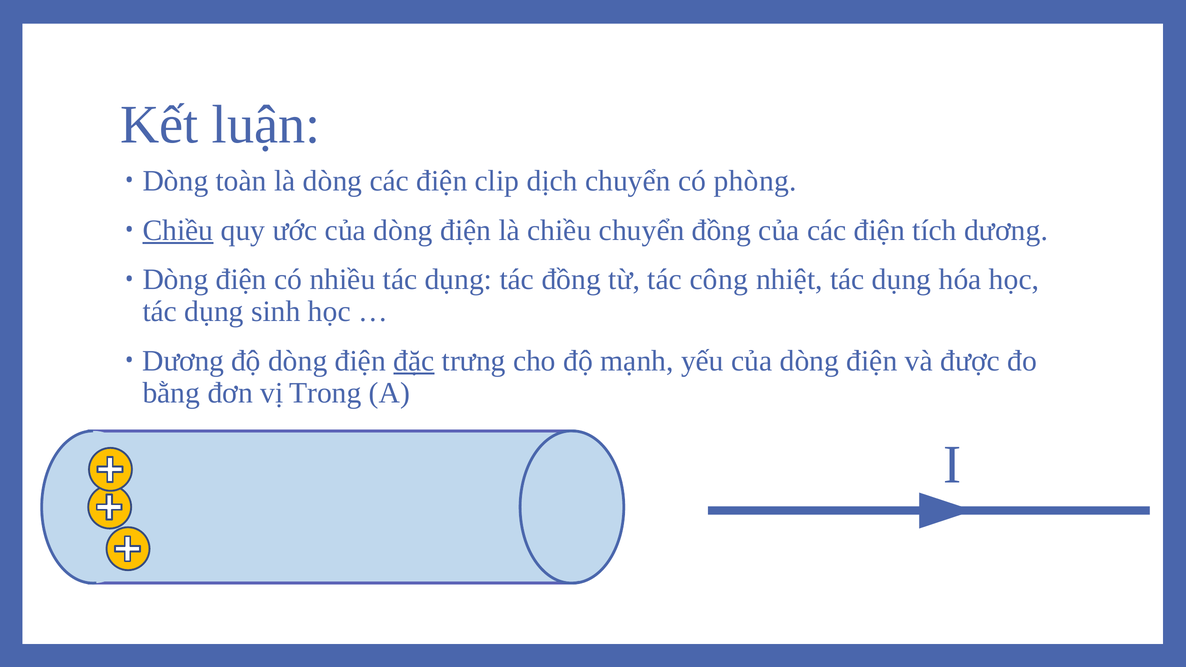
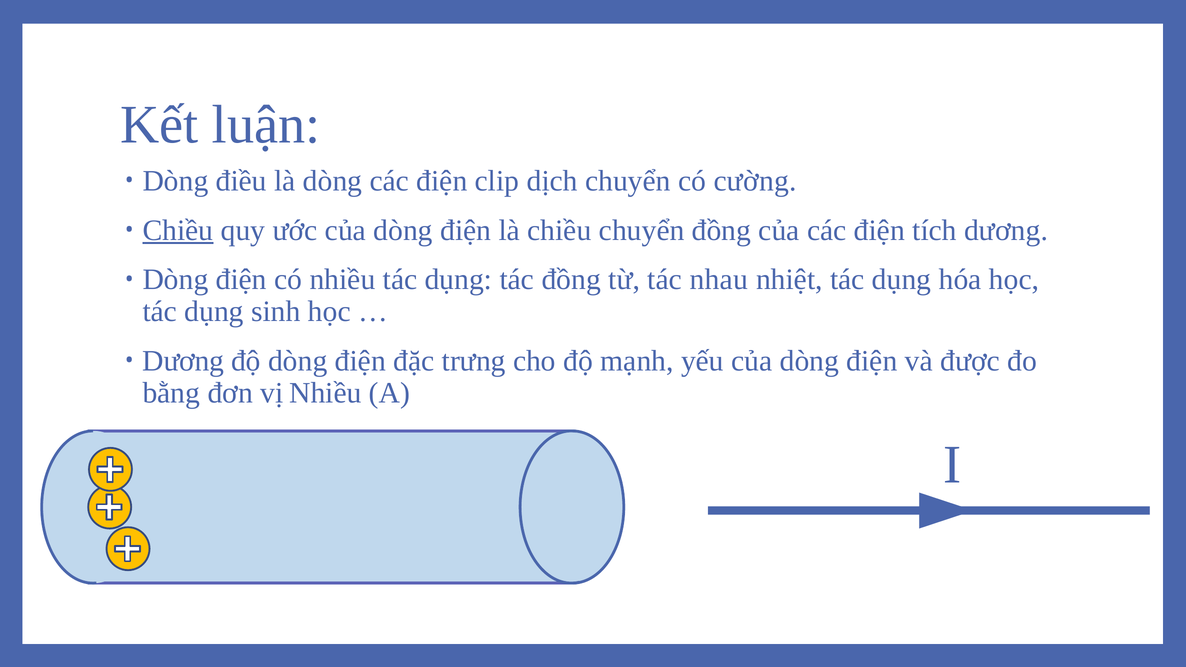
toàn: toàn -> điều (241, 181)
phòng: phòng -> cường (755, 181)
công: công -> nhau (719, 280)
đặc underline: present -> none (414, 361)
vị Trong: Trong -> Nhiều (325, 393)
